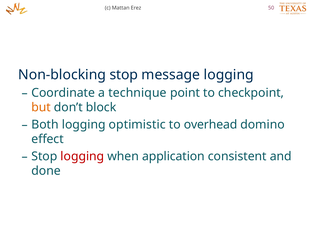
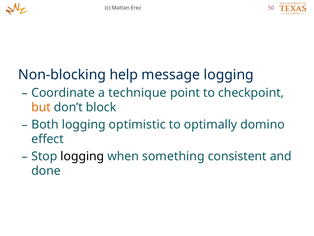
Non-blocking stop: stop -> help (124, 75)
overhead: overhead -> optimally (211, 124)
logging colour: red -> black (82, 156)
application: application -> something (173, 156)
